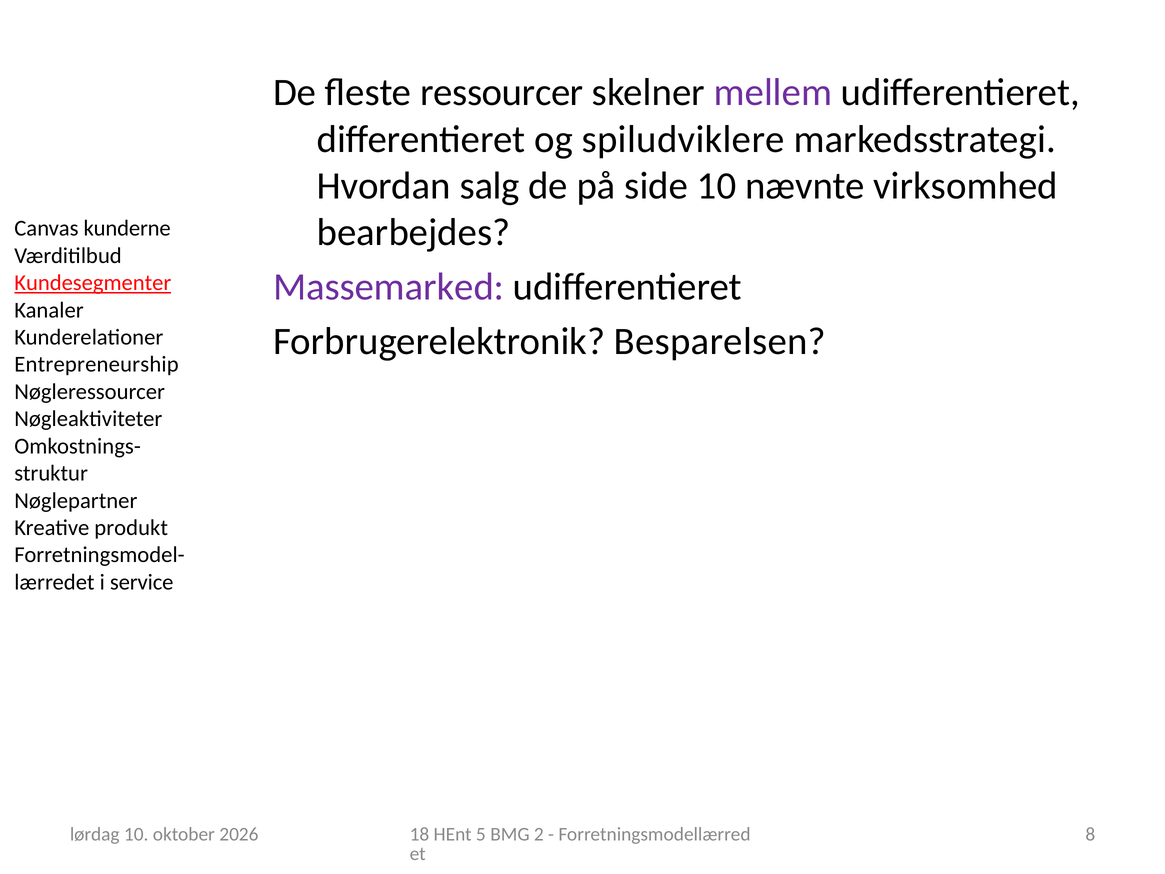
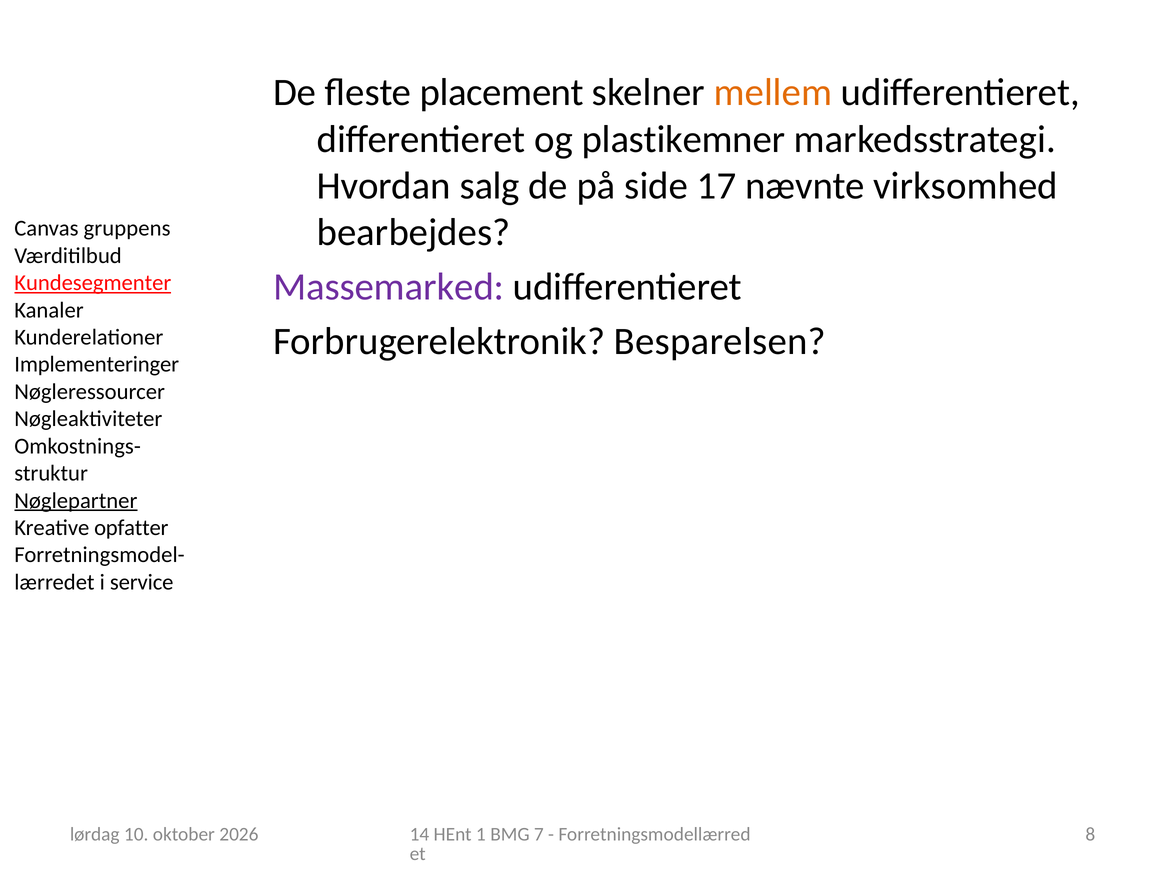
ressourcer: ressourcer -> placement (502, 93)
mellem colour: purple -> orange (773, 93)
spiludviklere: spiludviklere -> plastikemner (683, 139)
side 10: 10 -> 17 (717, 186)
kunderne: kunderne -> gruppens (127, 228)
Entrepreneurship: Entrepreneurship -> Implementeringer (97, 364)
Nøglepartner underline: none -> present (76, 500)
produkt: produkt -> opfatter (131, 528)
18: 18 -> 14 (419, 834)
5: 5 -> 1 (481, 834)
2: 2 -> 7 (539, 834)
